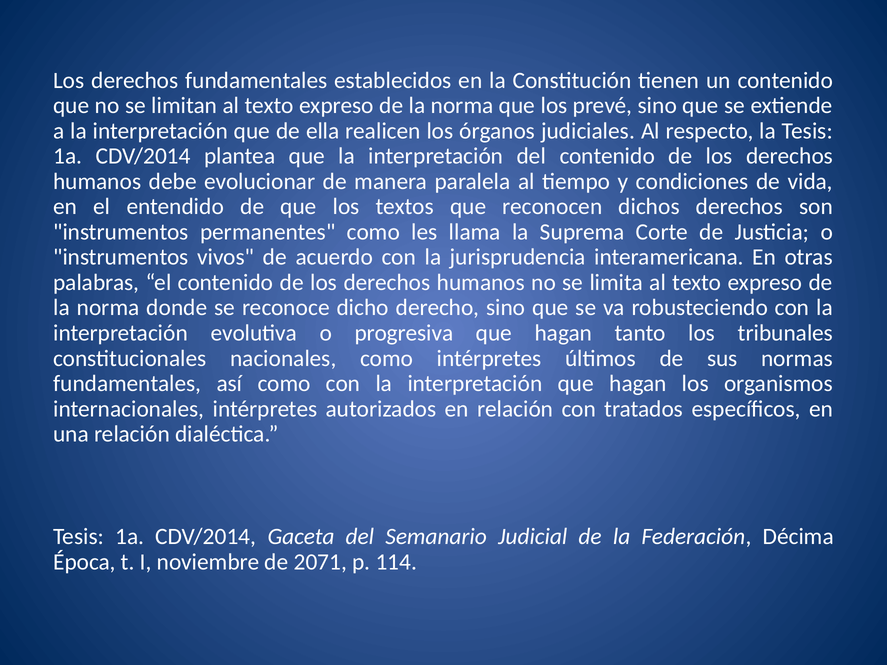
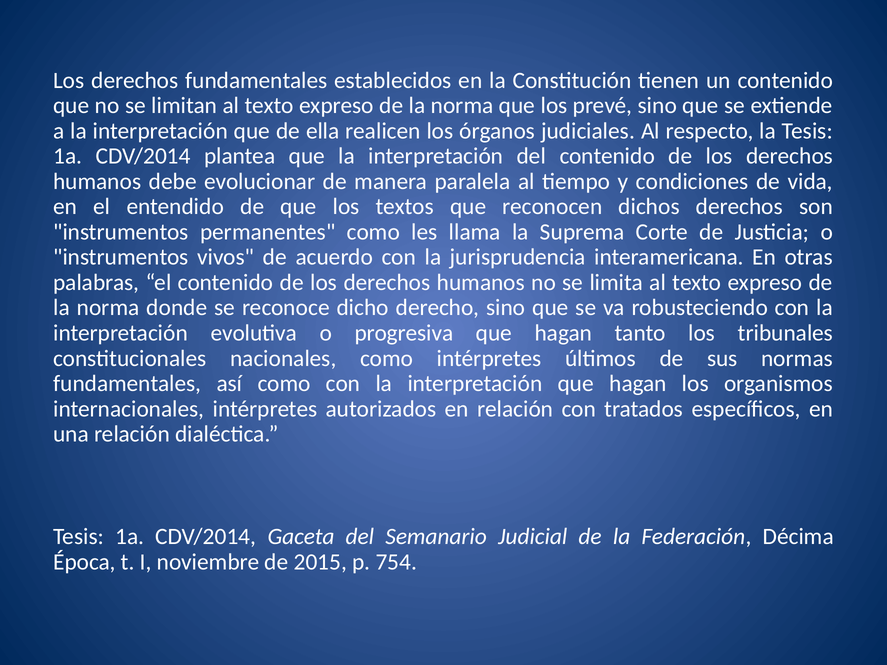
2071: 2071 -> 2015 (320, 562)
114: 114 -> 754 (396, 562)
